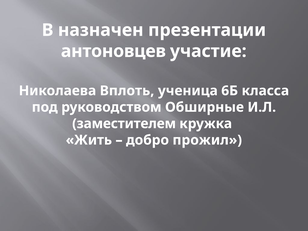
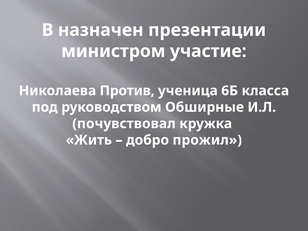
антоновцев: антоновцев -> министром (113, 51)
Вплоть: Вплоть -> Против (127, 91)
заместителем: заместителем -> почувствовал (124, 124)
